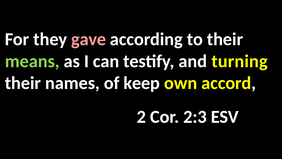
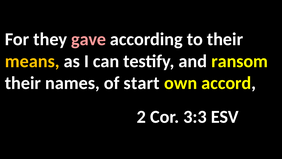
means colour: light green -> yellow (32, 61)
turning: turning -> ransom (240, 61)
keep: keep -> start (142, 83)
2:3: 2:3 -> 3:3 (195, 117)
